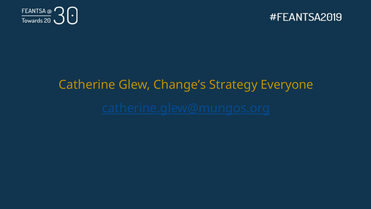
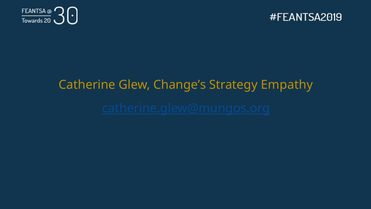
Everyone: Everyone -> Empathy (287, 85)
